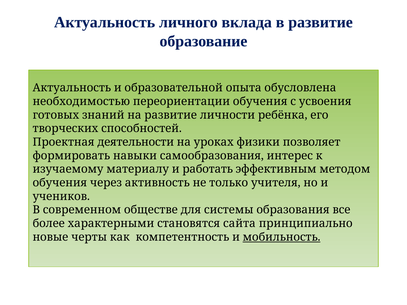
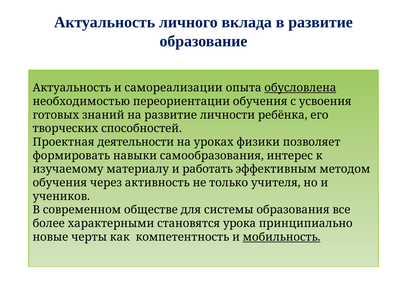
образовательной: образовательной -> самореализации (174, 88)
обусловлена underline: none -> present (300, 88)
сайта: сайта -> урока (240, 224)
